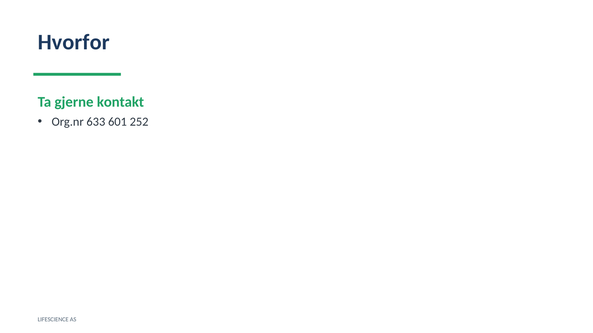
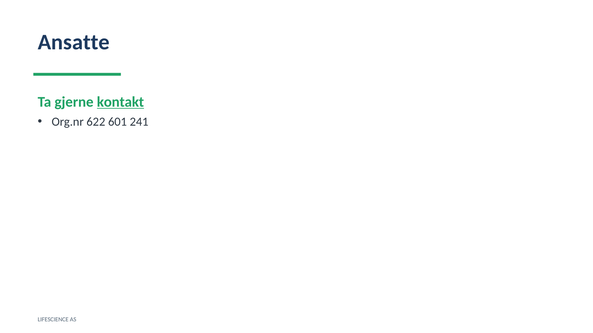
Hvorfor: Hvorfor -> Ansatte (74, 42)
kontakt underline: none -> present (120, 102)
633: 633 -> 622 (96, 122)
252: 252 -> 241 (139, 122)
